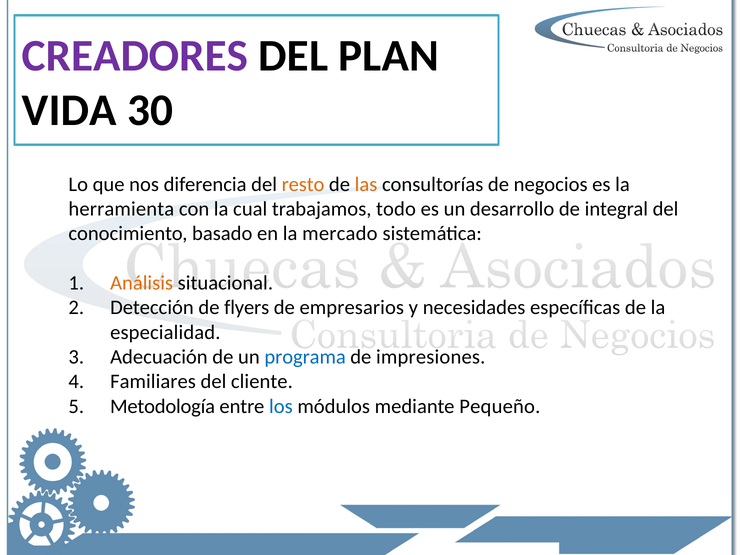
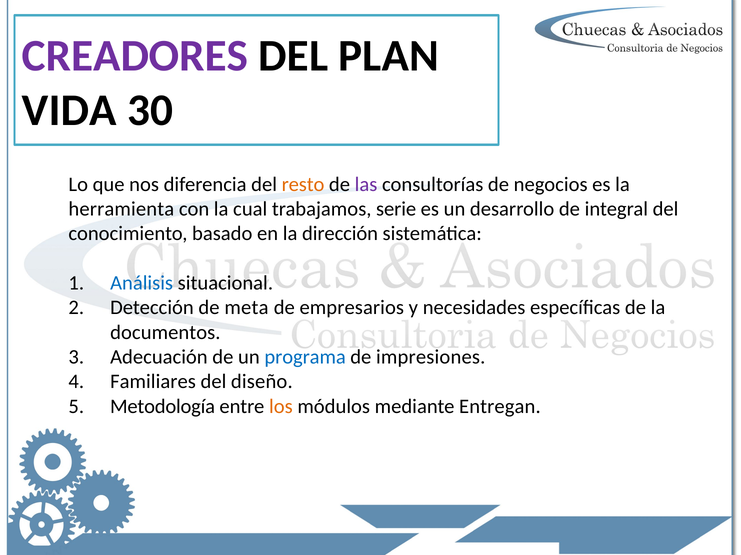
las colour: orange -> purple (366, 184)
todo: todo -> serie (396, 209)
mercado: mercado -> dirección (340, 234)
Análisis colour: orange -> blue (142, 283)
flyers: flyers -> meta (246, 308)
especialidad: especialidad -> documentos (165, 333)
cliente: cliente -> diseño (262, 382)
los colour: blue -> orange (281, 407)
Pequeño: Pequeño -> Entregan (500, 407)
